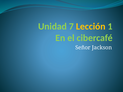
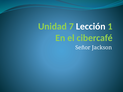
Lección colour: yellow -> white (91, 26)
